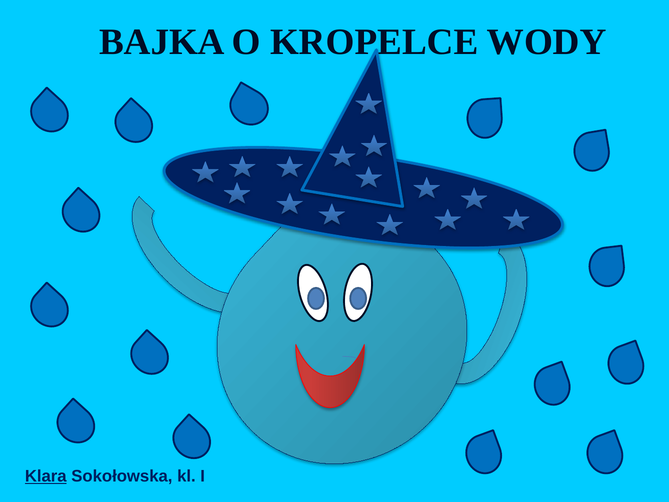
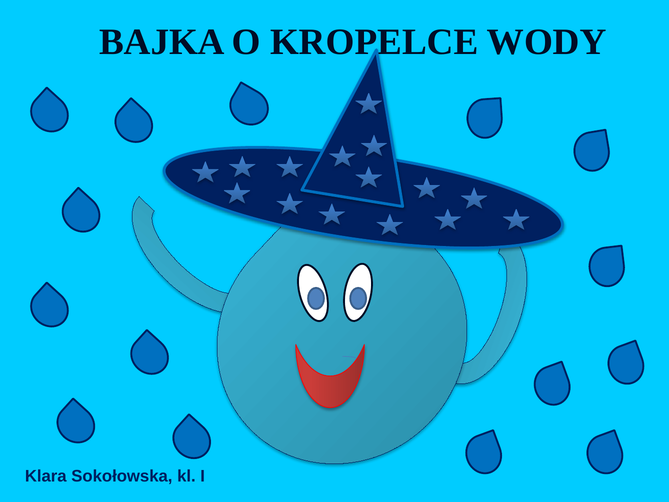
Klara underline: present -> none (46, 476)
